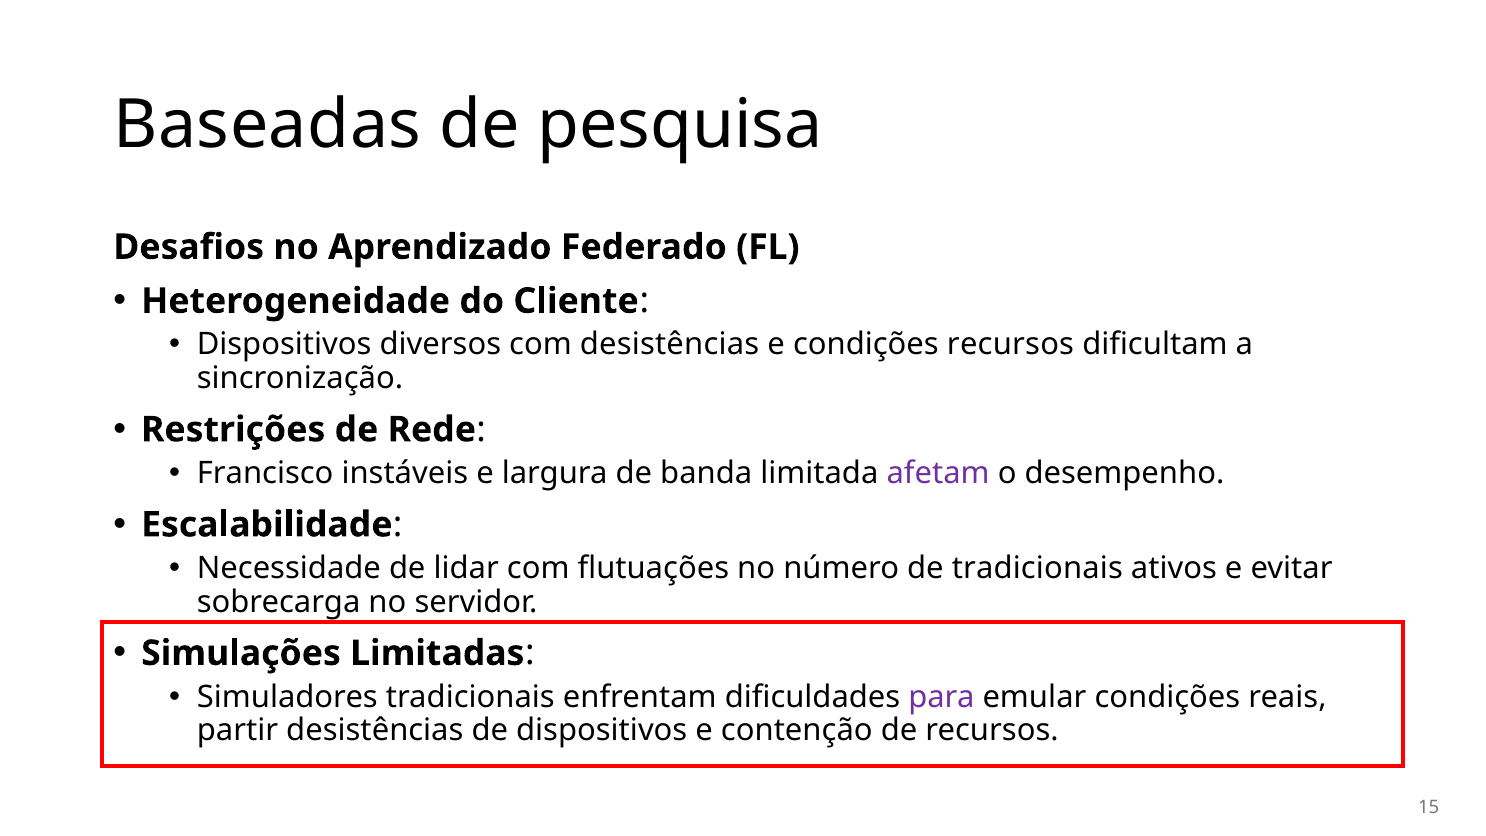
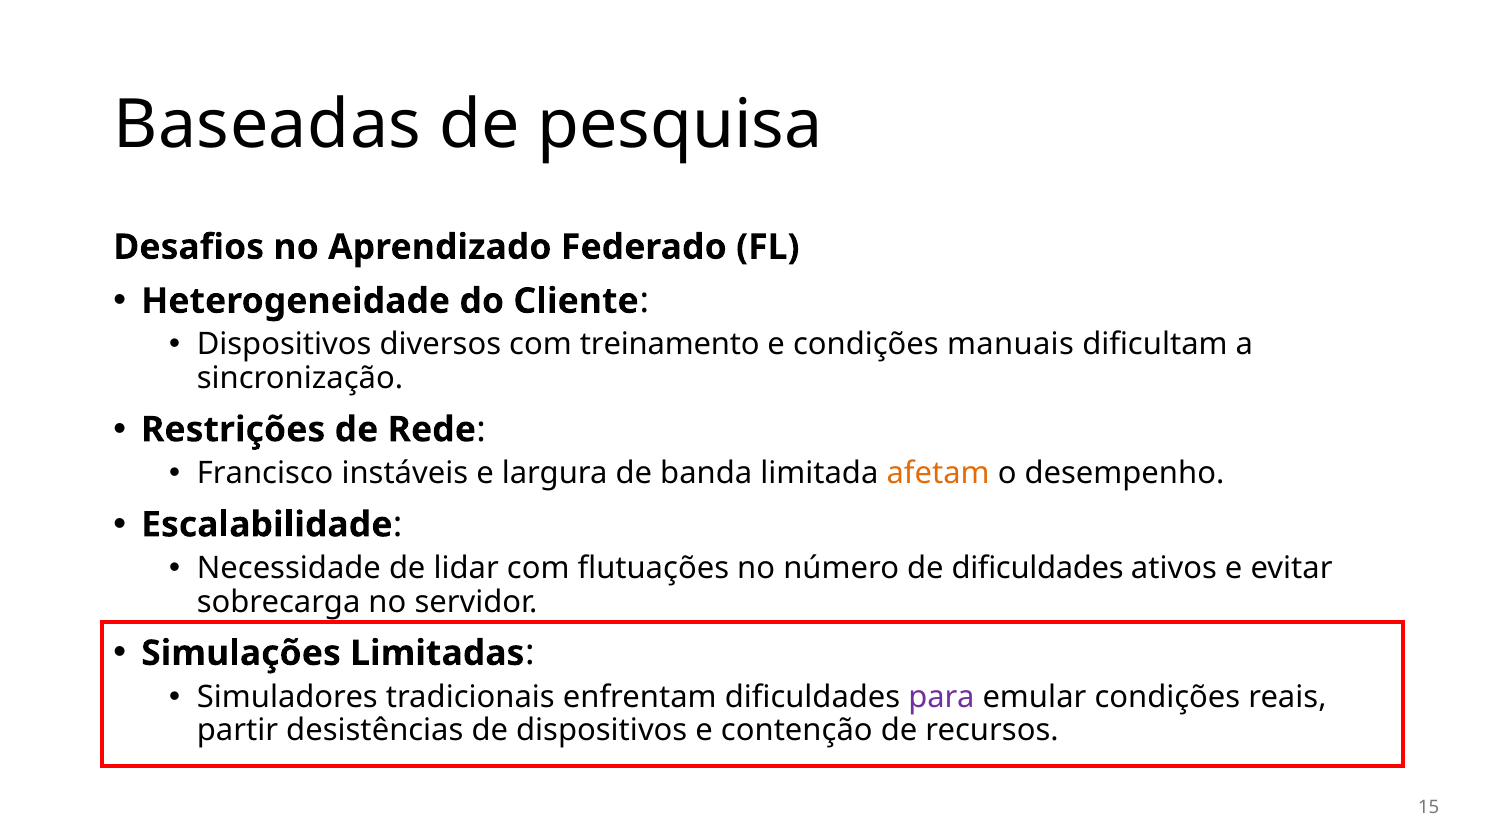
com desistências: desistências -> treinamento (670, 345)
condições recursos: recursos -> manuais (1010, 345)
afetam colour: purple -> orange (938, 473)
de tradicionais: tradicionais -> dificuldades (1038, 568)
